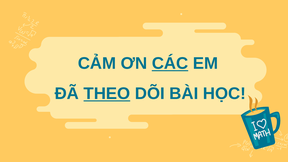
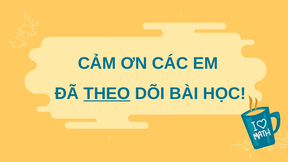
CÁC underline: present -> none (170, 63)
